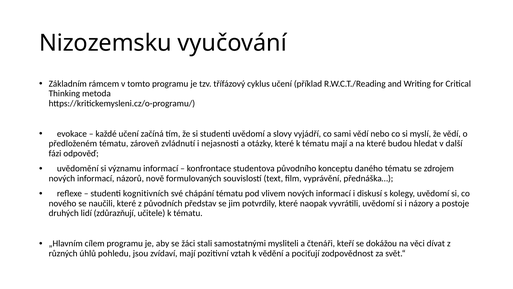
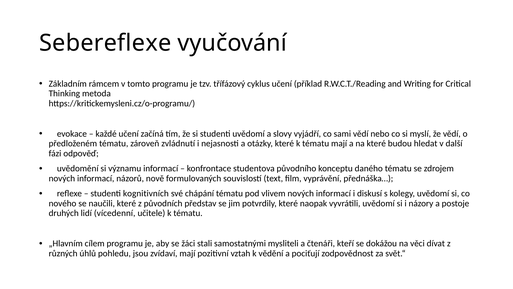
Nizozemsku: Nizozemsku -> Sebereflexe (105, 43)
zdůrazňují: zdůrazňují -> vícedenní (115, 213)
